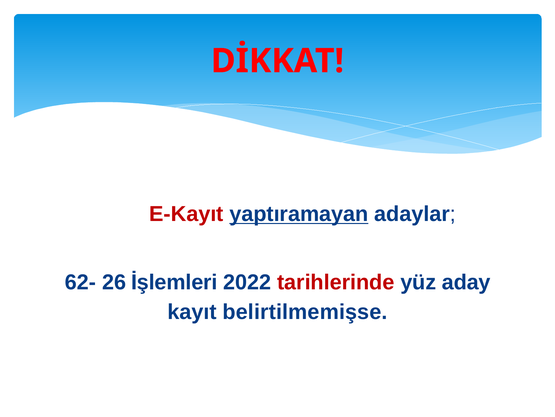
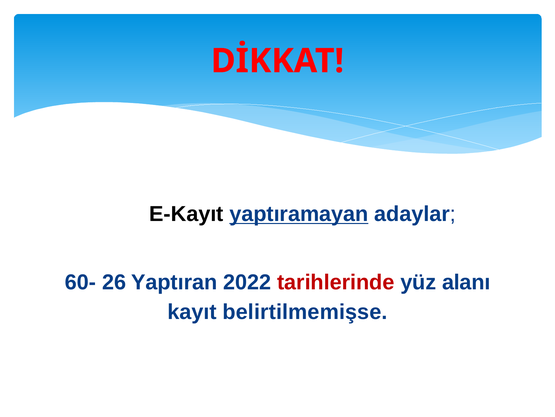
E-Kayıt colour: red -> black (186, 214)
62-: 62- -> 60- (81, 282)
İşlemleri: İşlemleri -> Yaptıran (174, 282)
aday: aday -> alanı (466, 282)
